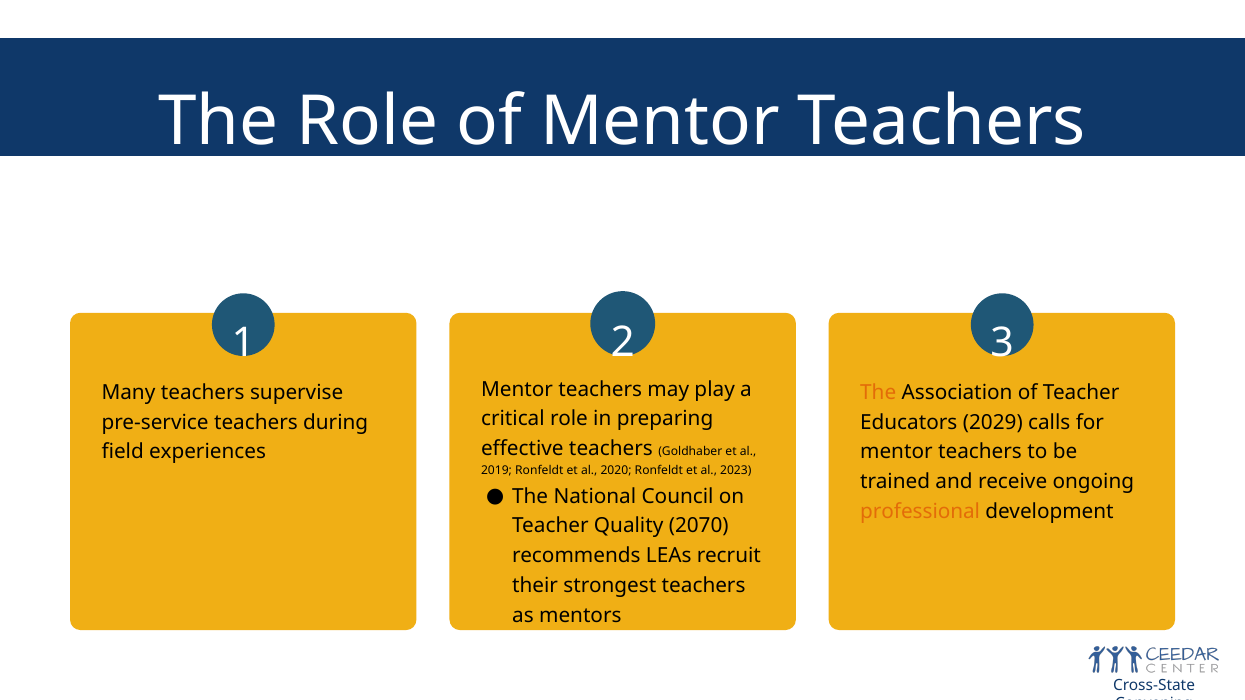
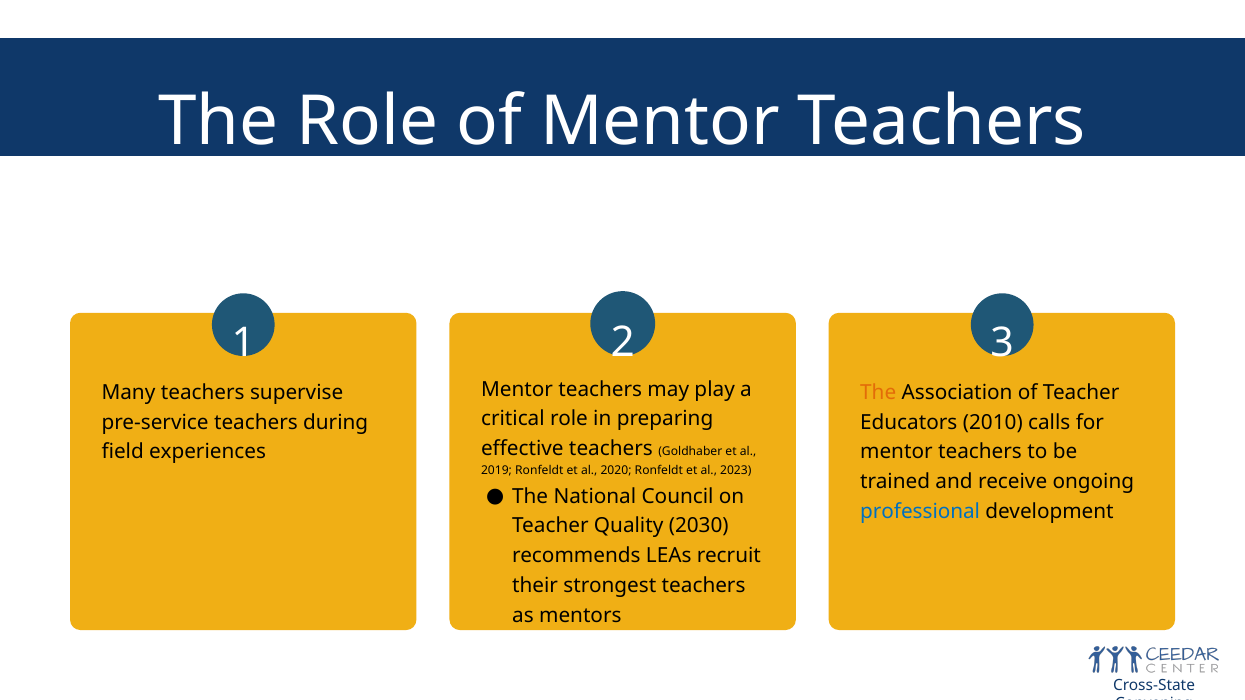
2029: 2029 -> 2010 (993, 422)
professional colour: orange -> blue (920, 512)
2070: 2070 -> 2030 (699, 526)
